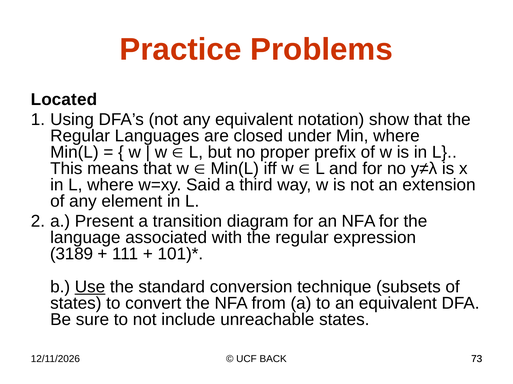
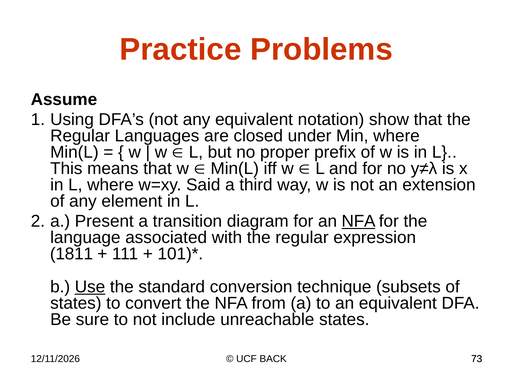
Located: Located -> Assume (64, 100)
NFA underline: none -> present (358, 222)
3189: 3189 -> 1811 (71, 254)
